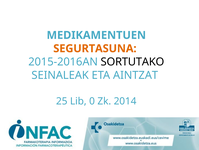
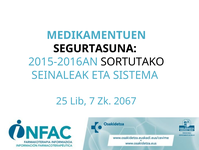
SEGURTASUNA colour: orange -> black (95, 48)
AINTZAT: AINTZAT -> SISTEMA (136, 75)
0: 0 -> 7 (92, 101)
2014: 2014 -> 2067 (125, 101)
